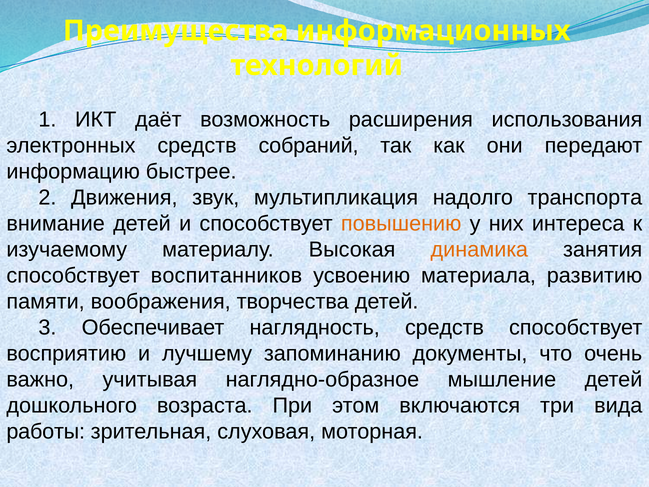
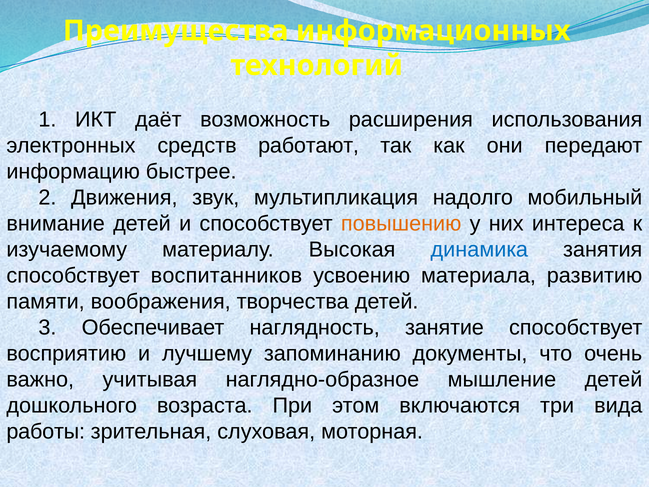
собраний: собраний -> работают (309, 146)
транспорта: транспорта -> мобильный (585, 198)
динамика colour: orange -> blue (479, 249)
наглядность средств: средств -> занятие (444, 327)
